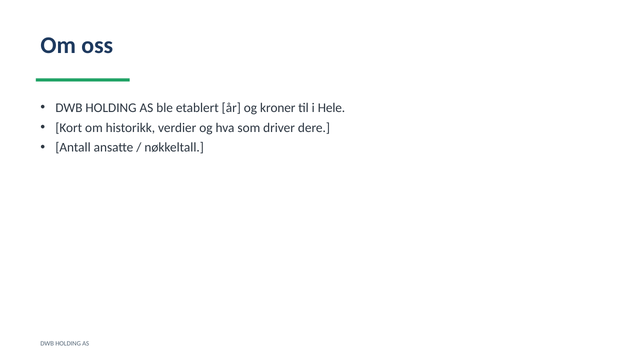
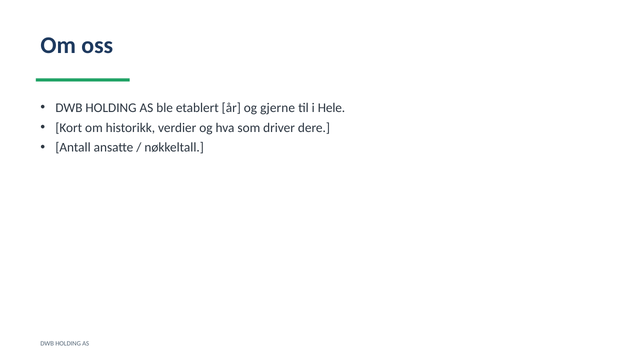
kroner: kroner -> gjerne (278, 108)
